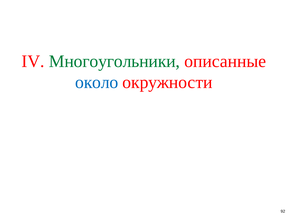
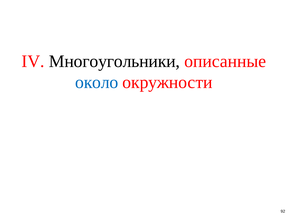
Многоугольники colour: green -> black (114, 61)
